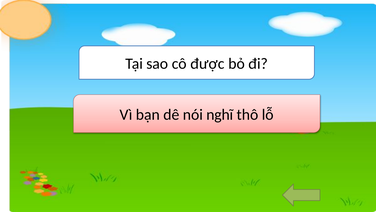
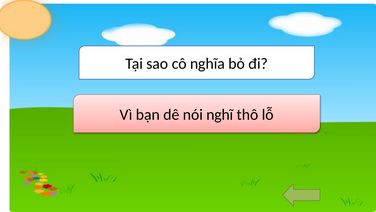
được: được -> nghĩa (207, 64)
